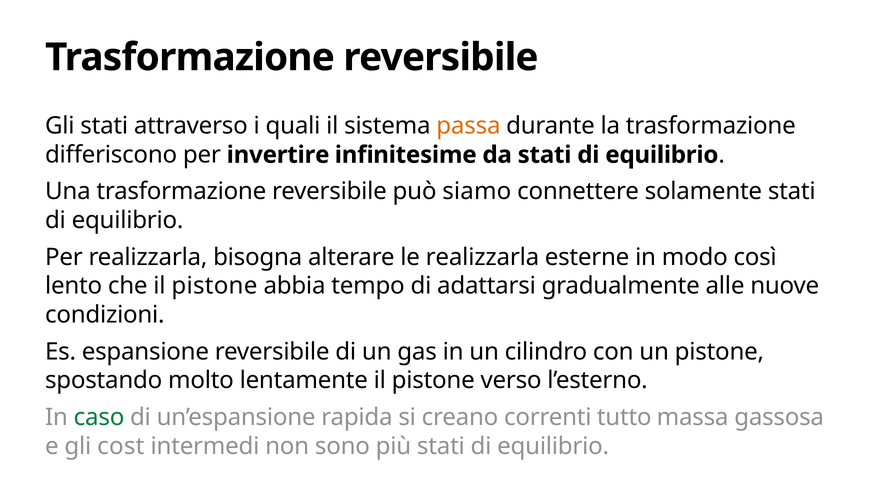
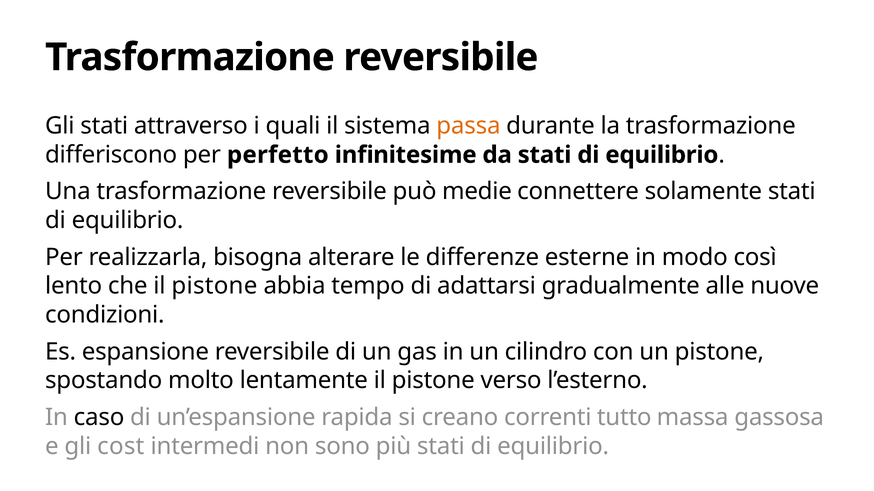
invertire: invertire -> perfetto (278, 155)
siamo: siamo -> medie (477, 192)
le realizzarla: realizzarla -> differenze (482, 257)
caso colour: green -> black (99, 418)
